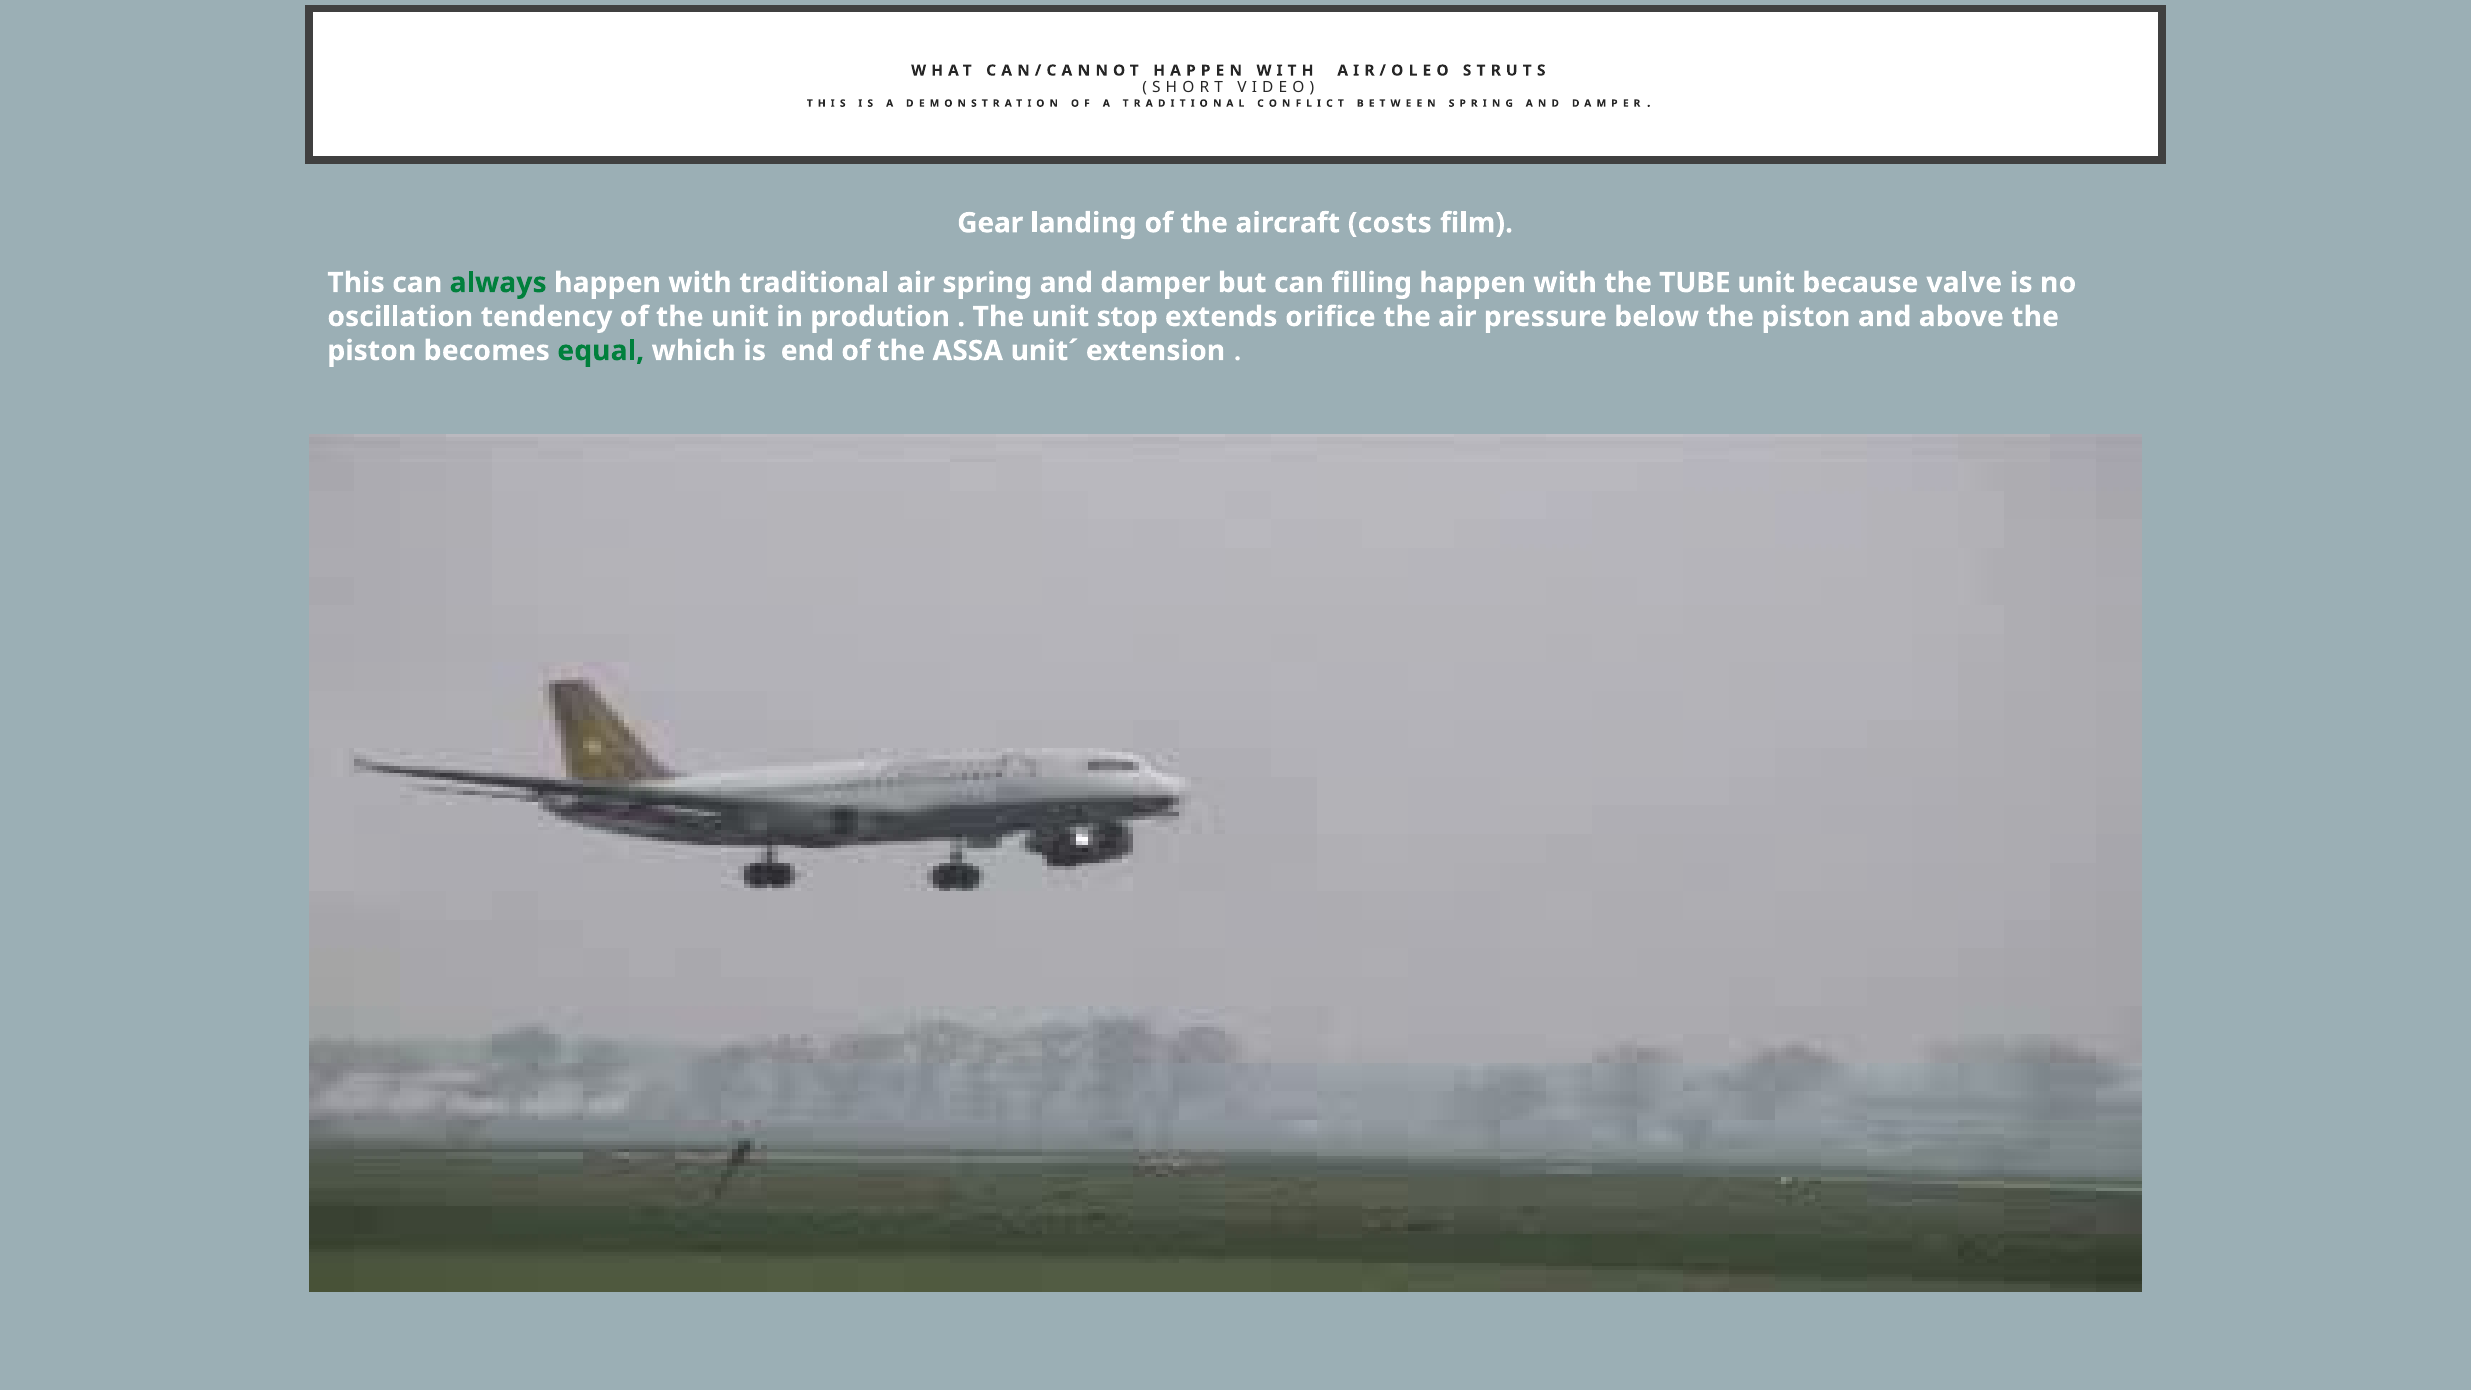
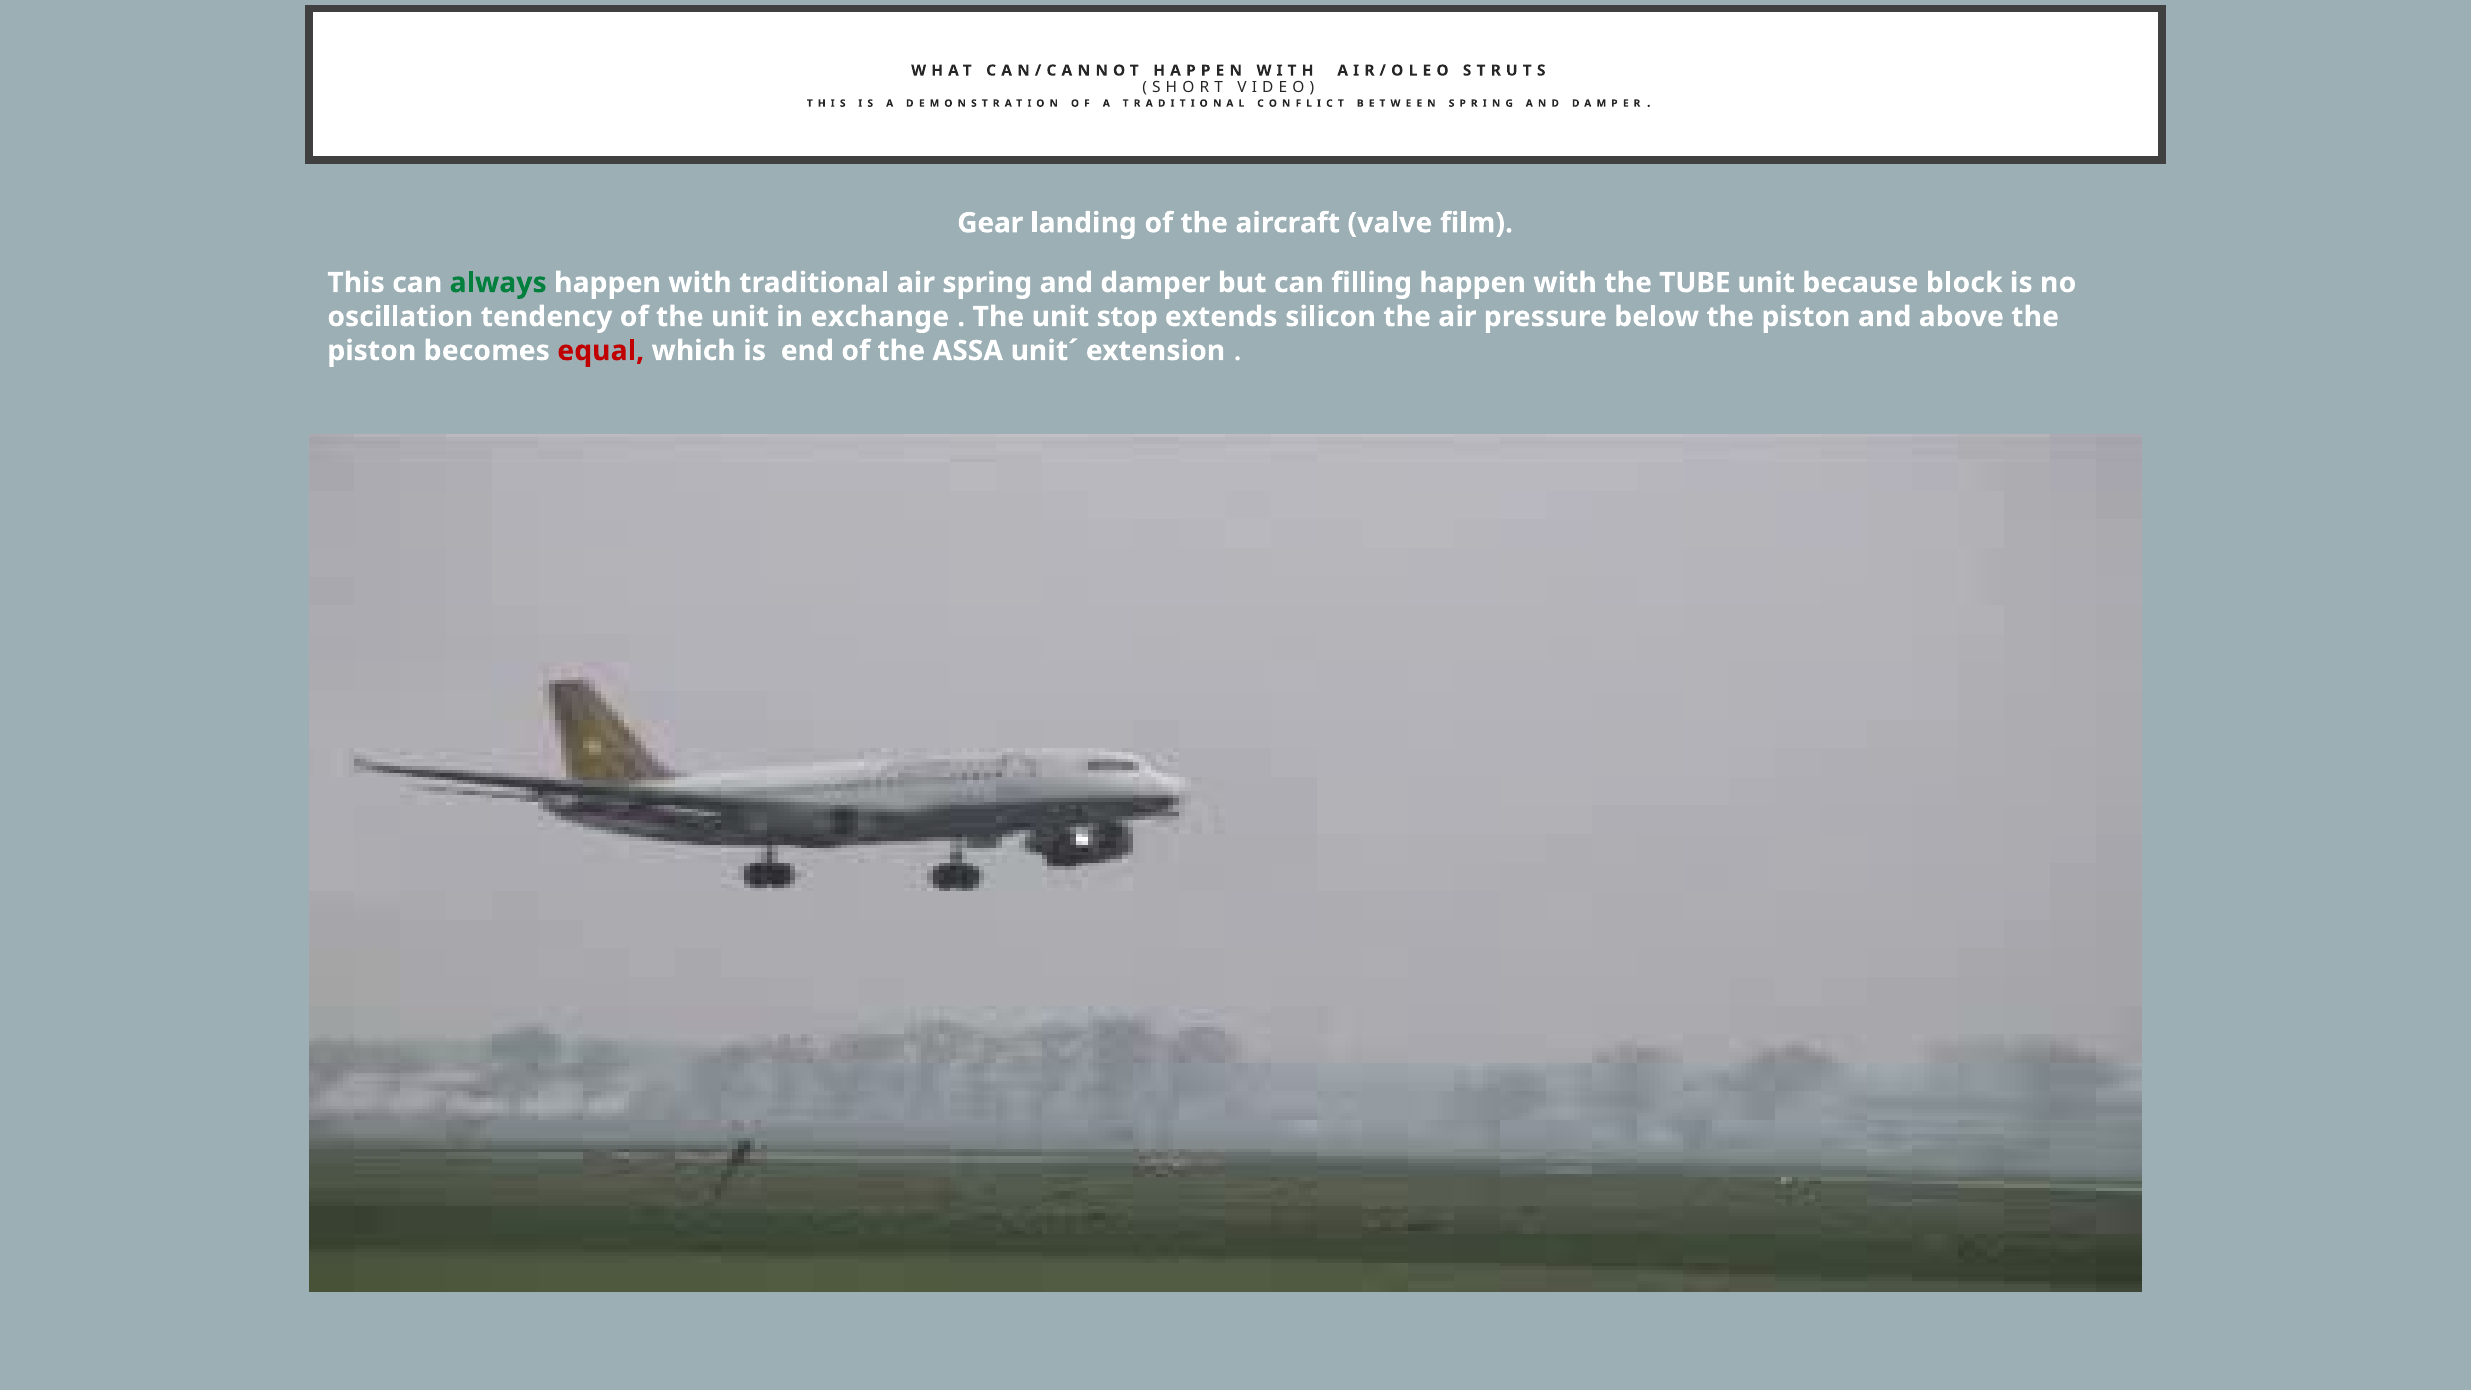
costs: costs -> valve (1390, 223)
valve: valve -> block (1964, 283)
prodution: prodution -> exchange (880, 317)
orifice: orifice -> silicon (1330, 317)
equal colour: green -> red (601, 351)
